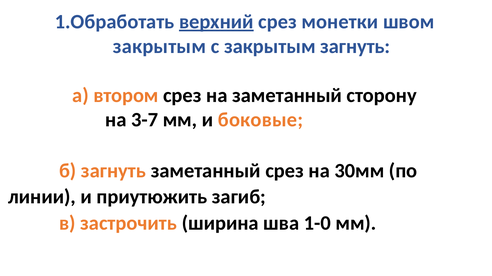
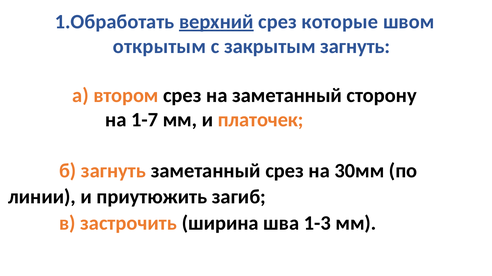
монетки: монетки -> которые (340, 22)
закрытым: закрытым -> открытым (159, 46)
3-7: 3-7 -> 1-7 (145, 120)
боковые: боковые -> платочек (261, 120)
1-0: 1-0 -> 1-3 (317, 224)
